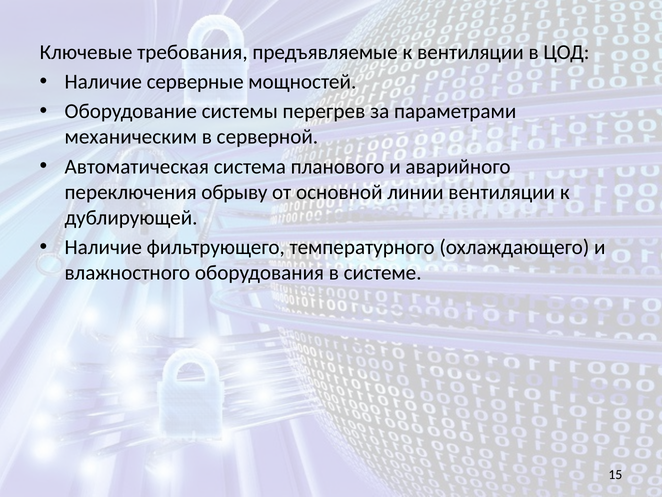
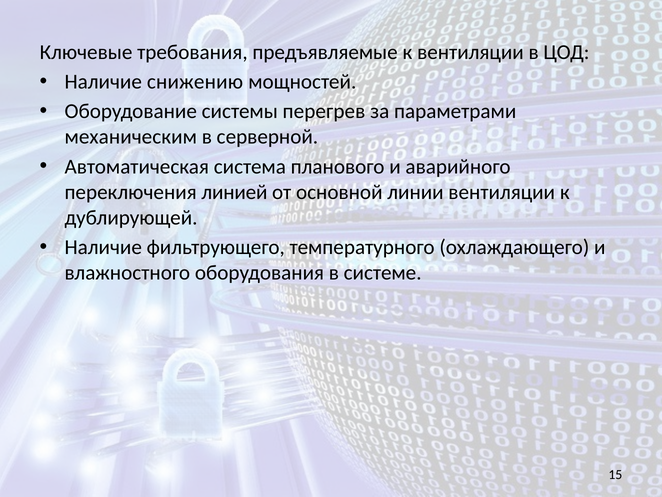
серверные: серверные -> снижению (195, 82)
обрыву: обрыву -> линией (234, 192)
